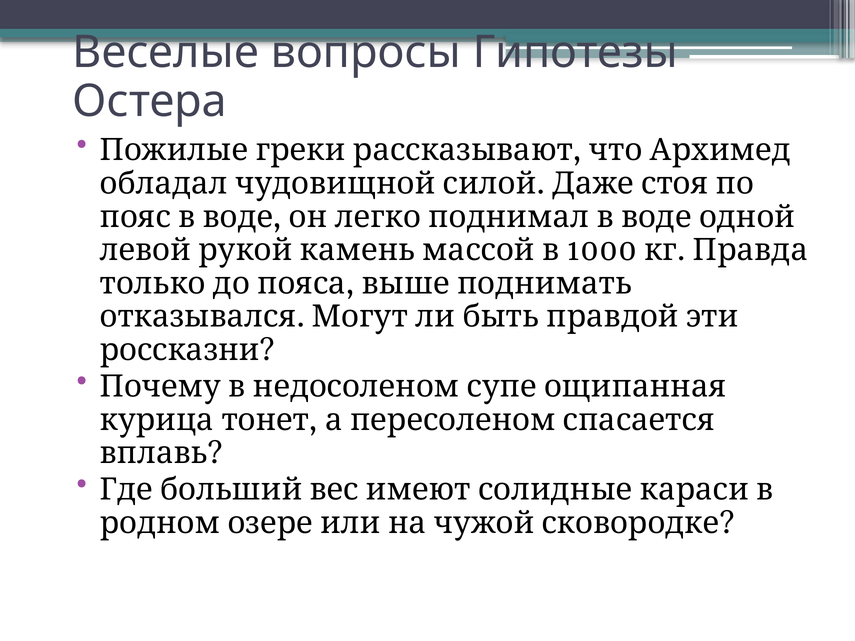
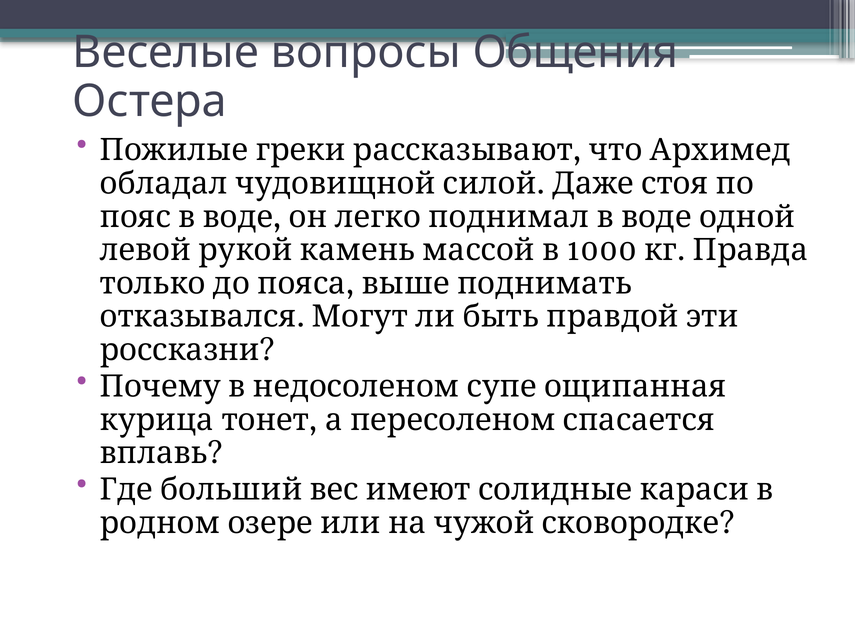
Гипотезы: Гипотезы -> Общения (575, 52)
